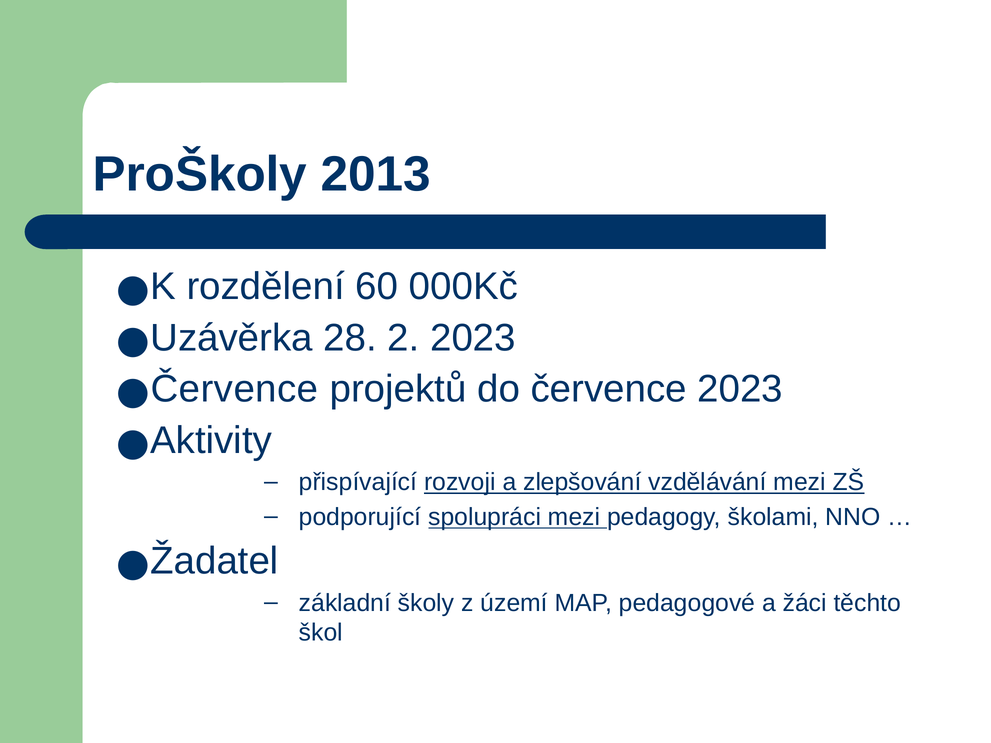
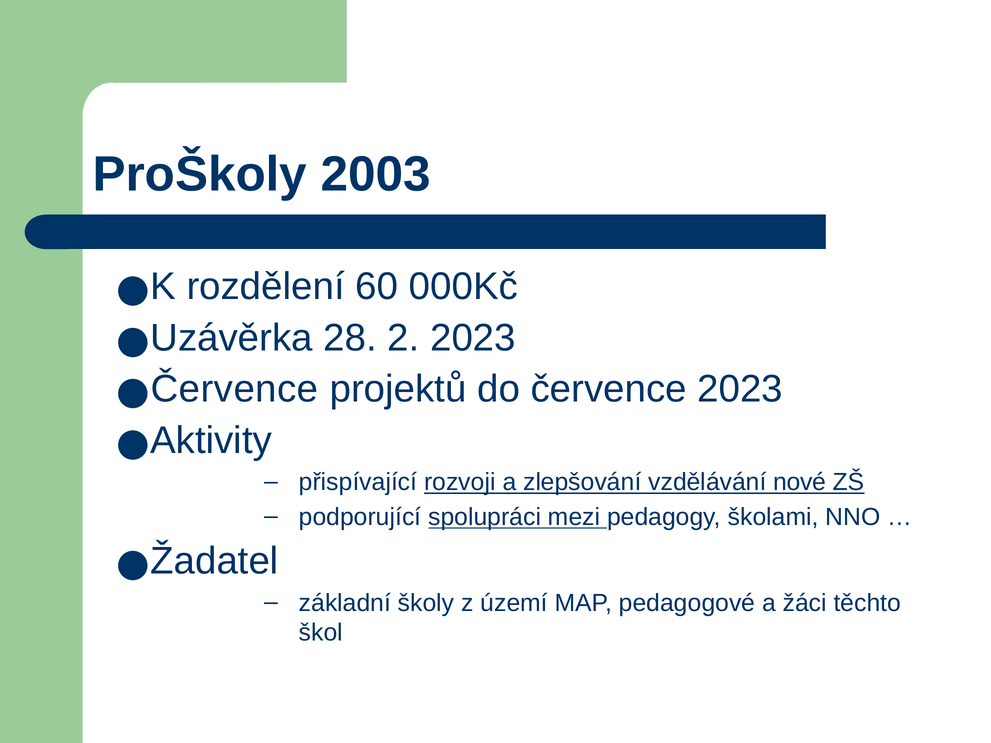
2013: 2013 -> 2003 (376, 174)
vzdělávání mezi: mezi -> nové (800, 482)
